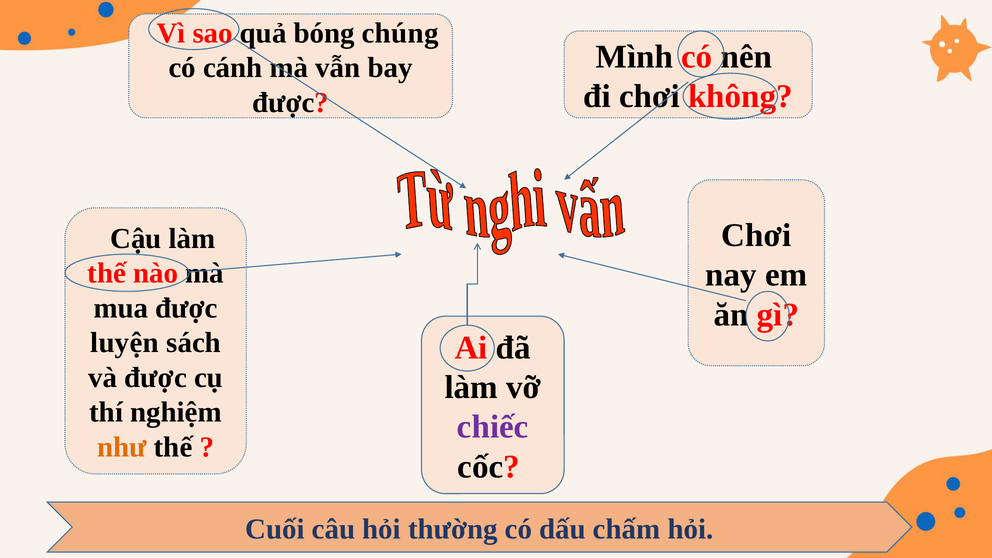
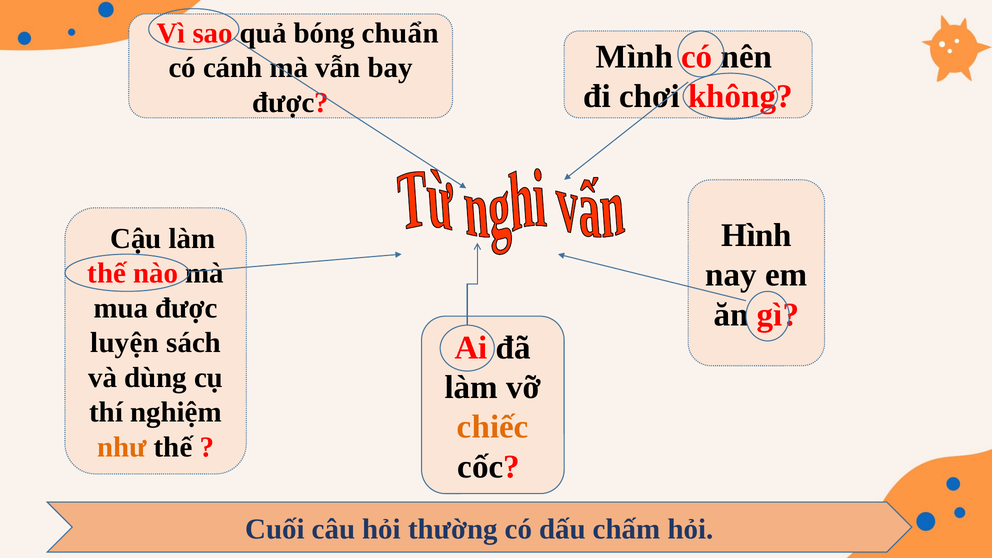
chúng: chúng -> chuẩn (400, 33)
Chơi: Chơi -> Hình (757, 235)
và được: được -> dùng (156, 378)
chiếc colour: purple -> orange (493, 427)
